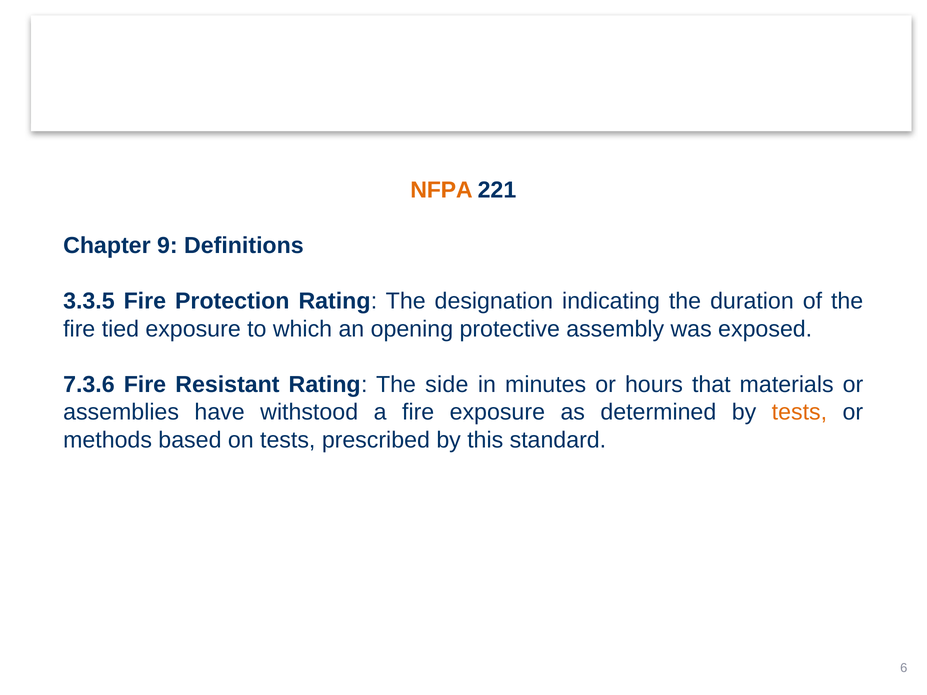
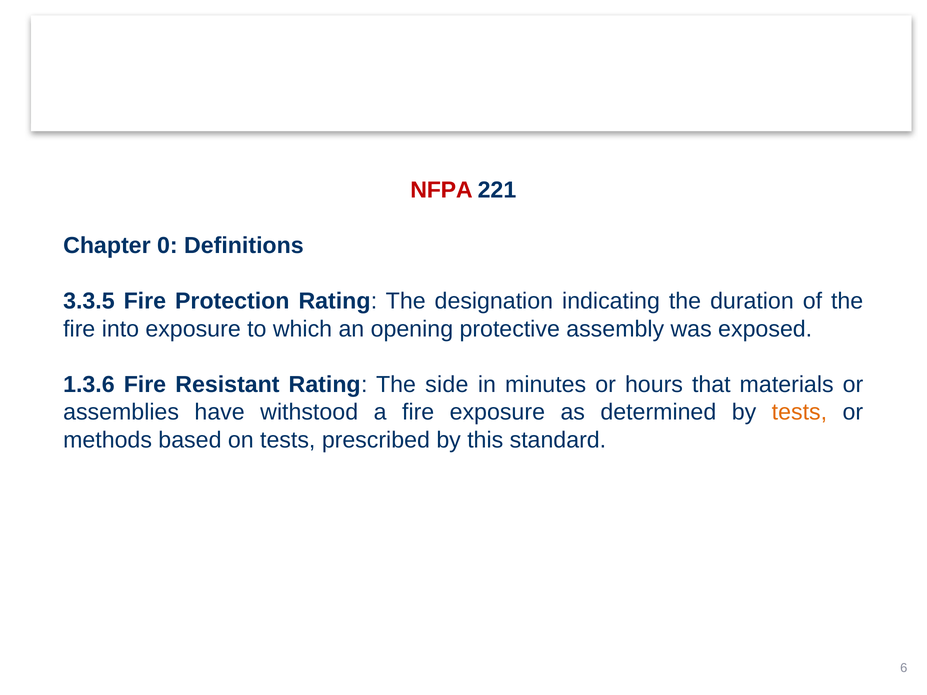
NFPA colour: orange -> red (441, 190)
9: 9 -> 0 (167, 246)
tied: tied -> into (120, 329)
7.3.6: 7.3.6 -> 1.3.6 (89, 385)
